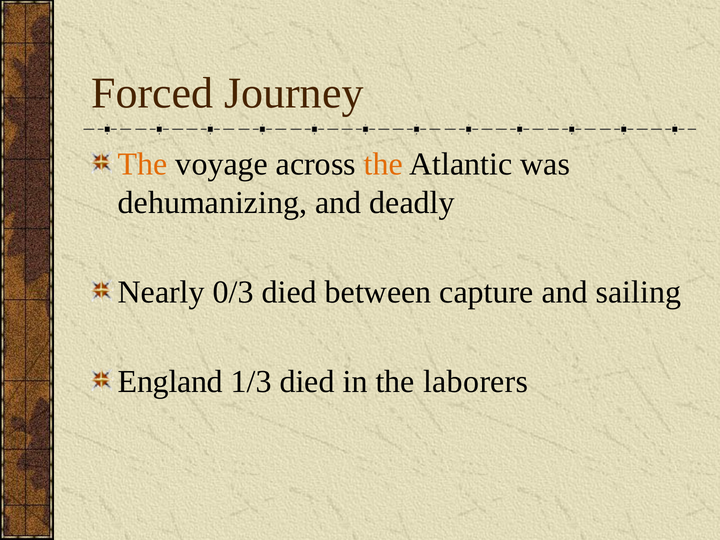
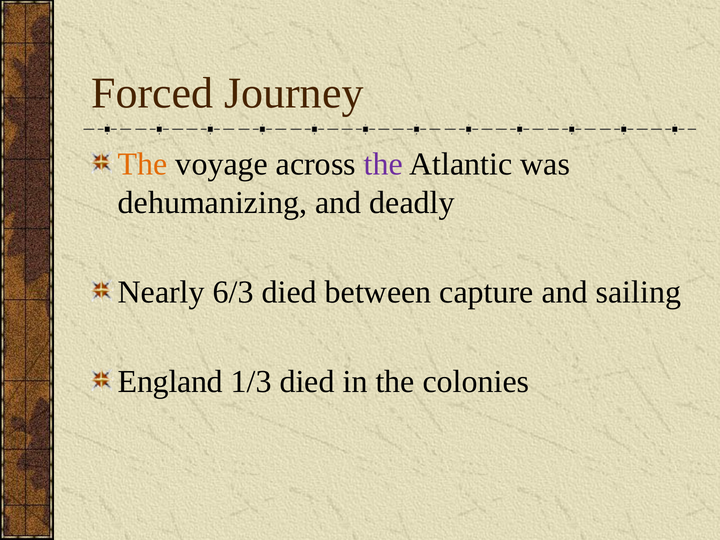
the colour: orange -> purple (383, 164)
0/3: 0/3 -> 6/3 (233, 292)
laborers: laborers -> colonies (476, 382)
